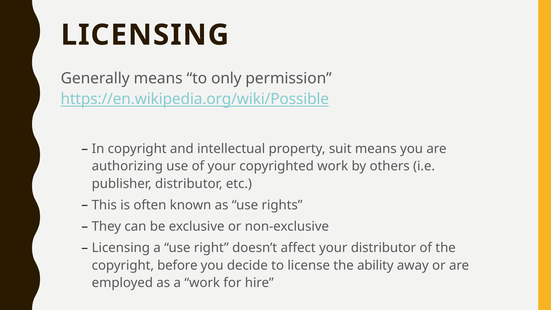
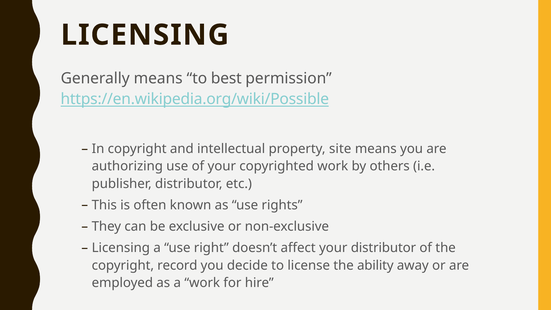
only: only -> best (226, 78)
suit: suit -> site (340, 149)
before: before -> record (177, 265)
